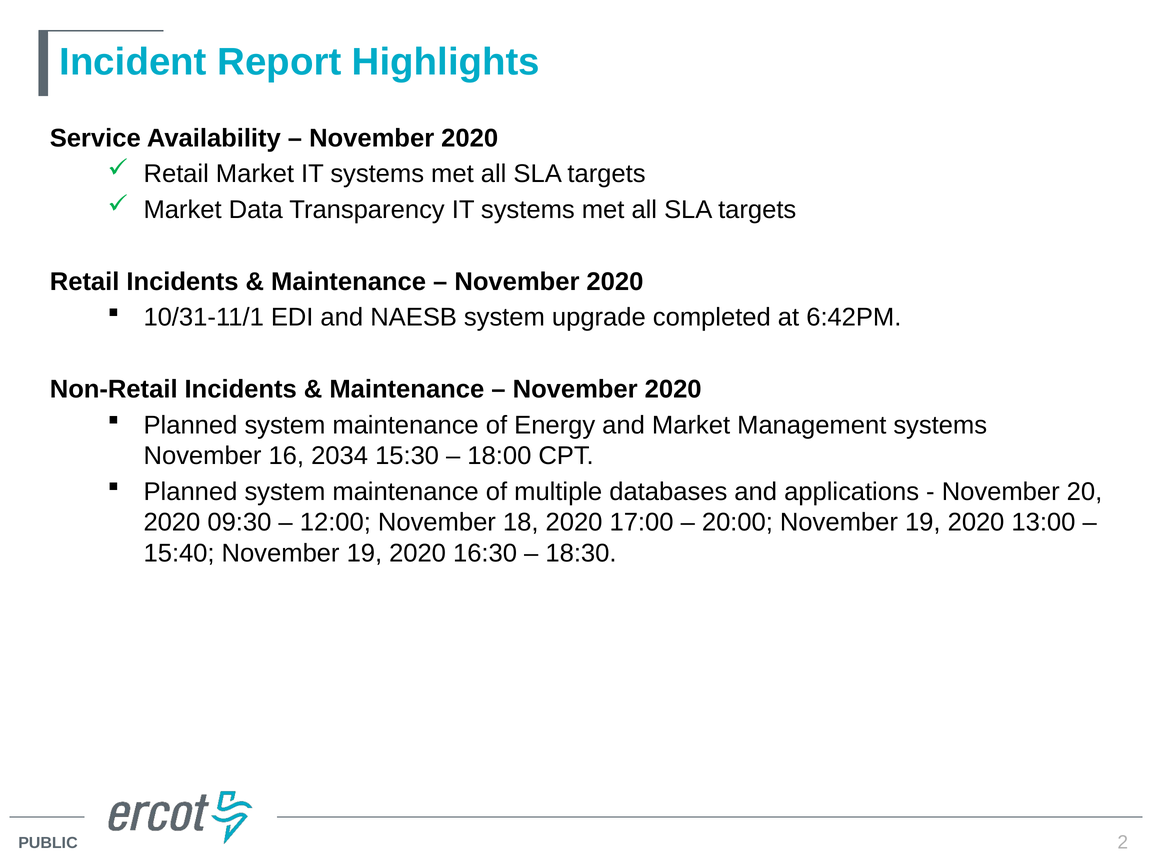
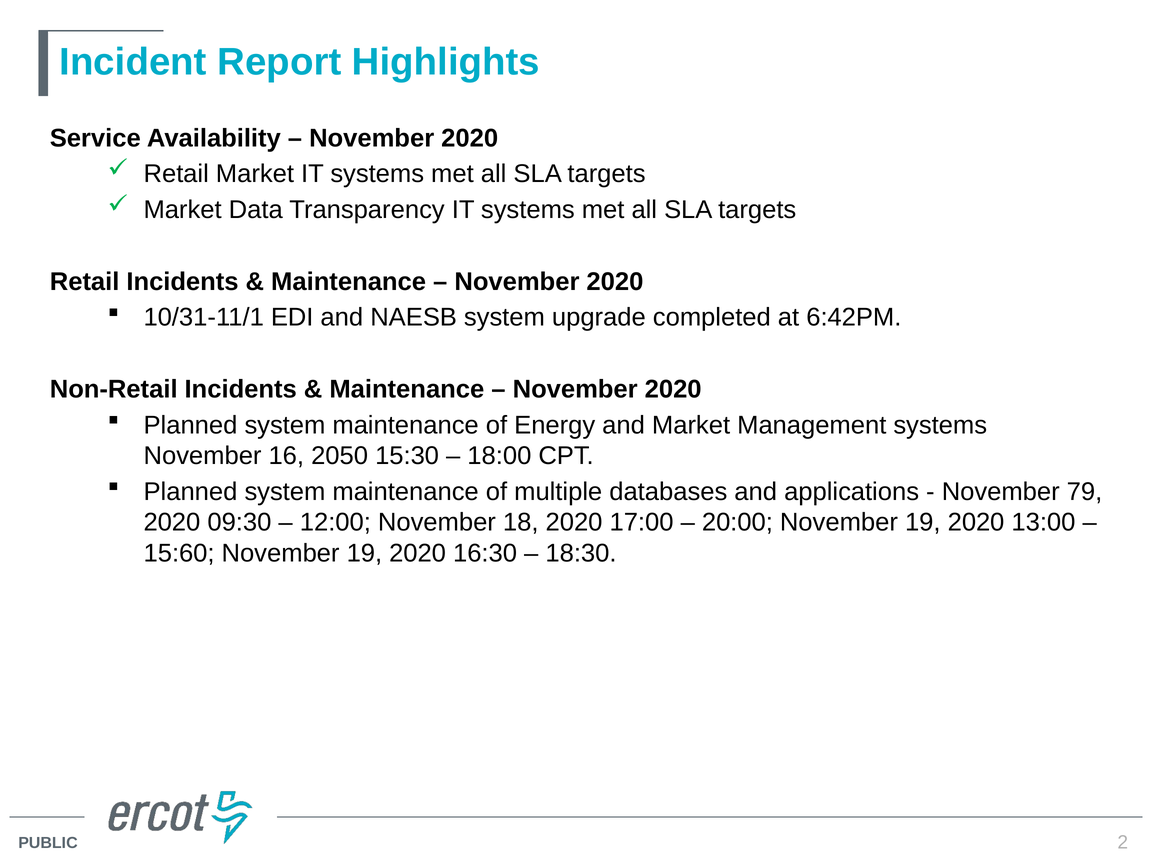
2034: 2034 -> 2050 (340, 456)
20: 20 -> 79 (1085, 492)
15:40: 15:40 -> 15:60 (179, 554)
